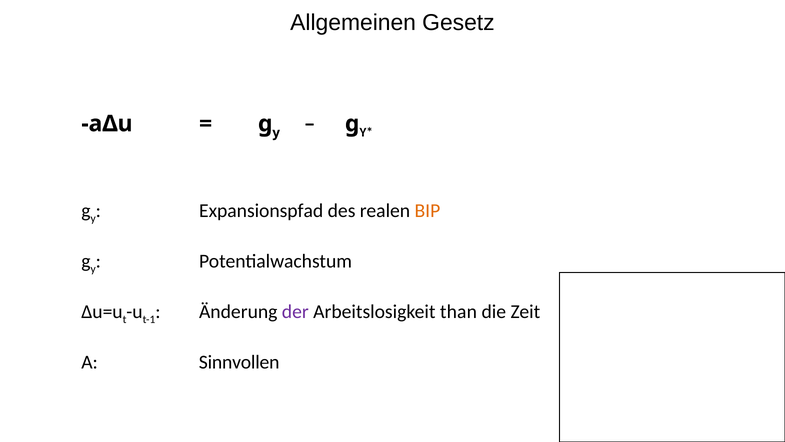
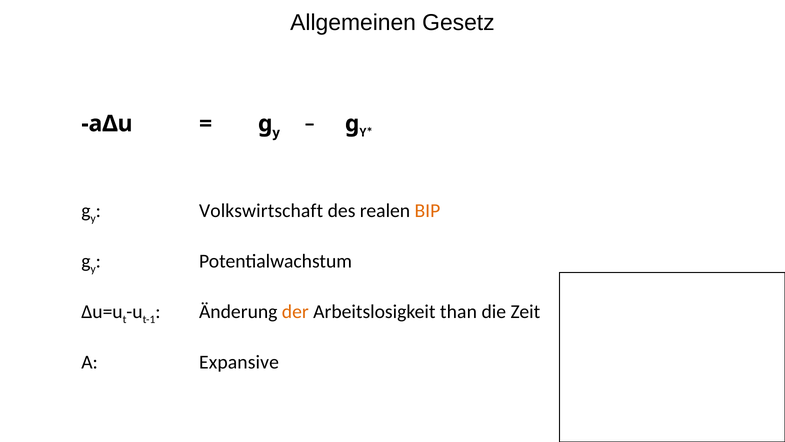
Expansionspfad: Expansionspfad -> Volkswirtschaft (261, 211)
der colour: purple -> orange (295, 311)
Sinnvollen: Sinnvollen -> Expansive (239, 362)
